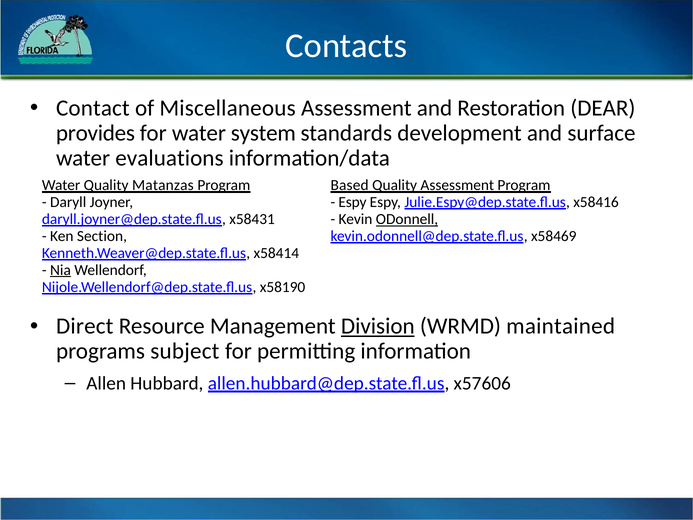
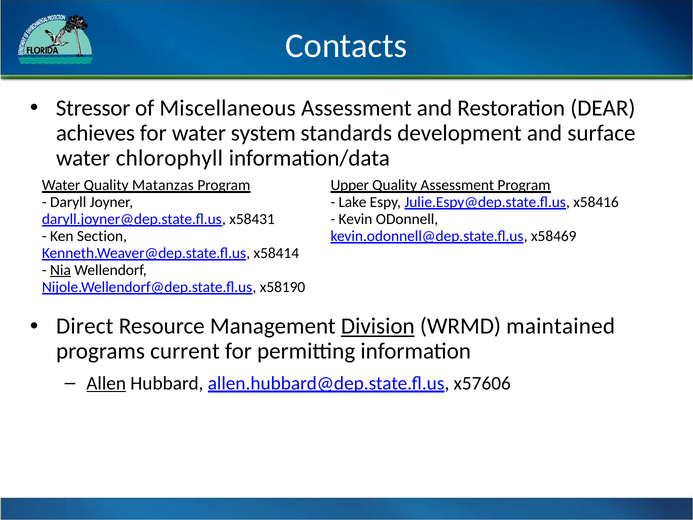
Contact: Contact -> Stressor (93, 108)
provides: provides -> achieves (95, 133)
evaluations: evaluations -> chlorophyll (169, 158)
Based: Based -> Upper (350, 185)
Espy: Espy -> Lake (353, 202)
ODonnell underline: present -> none (407, 219)
subject: subject -> current (185, 351)
Allen underline: none -> present (106, 383)
